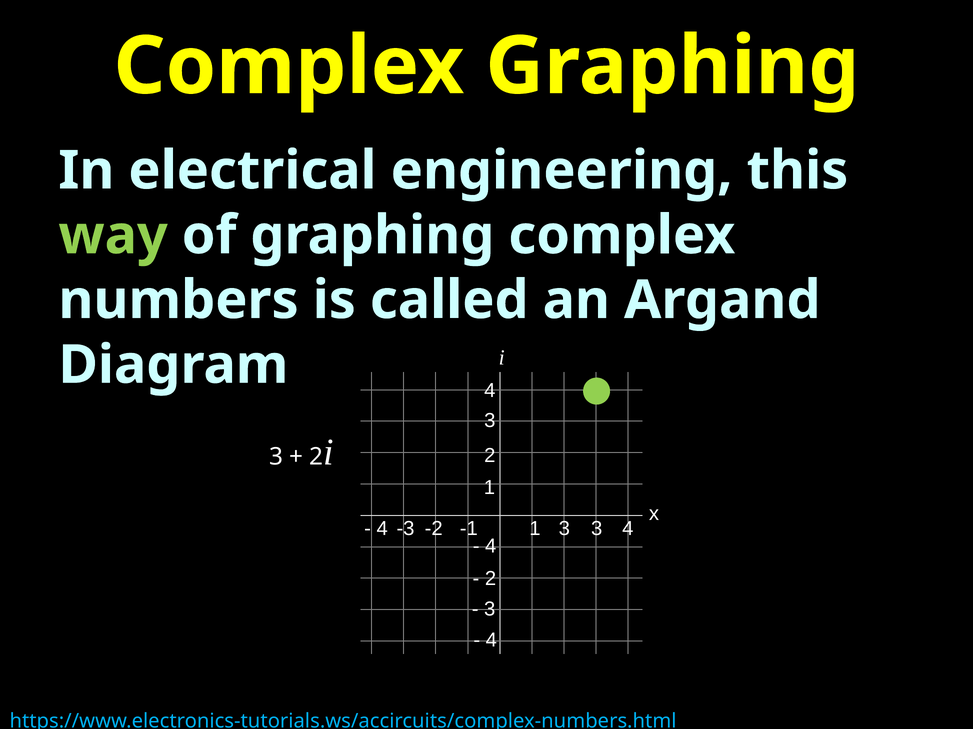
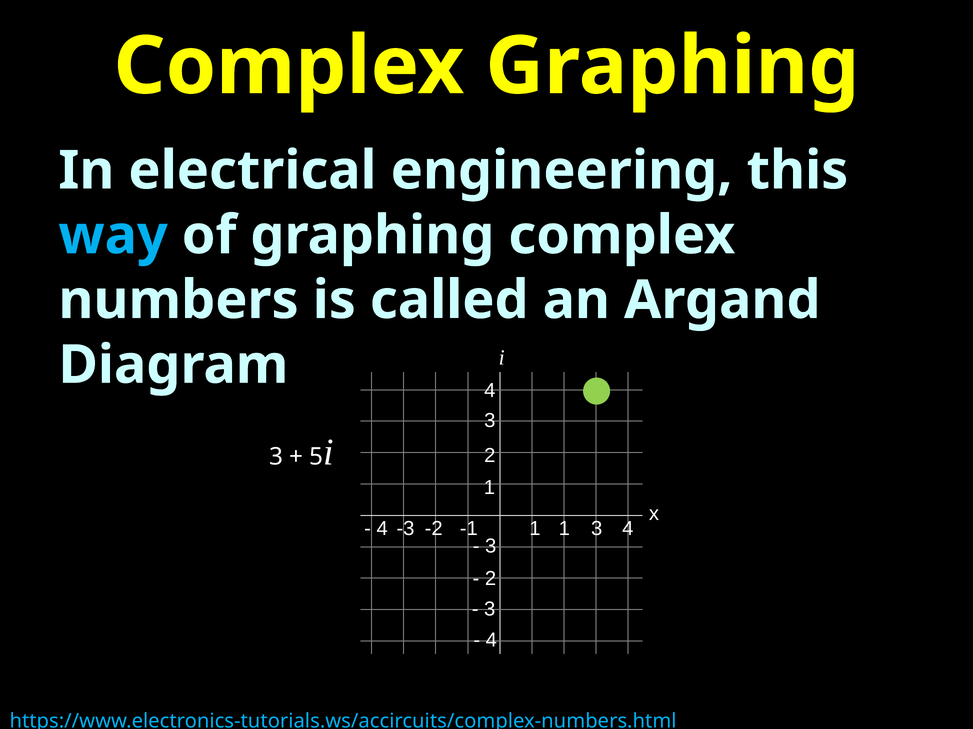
way colour: light green -> light blue (113, 236)
2: 2 -> 5 (316, 457)
1 3: 3 -> 1 (564, 529)
4: 4 -> 3 (491, 547)
